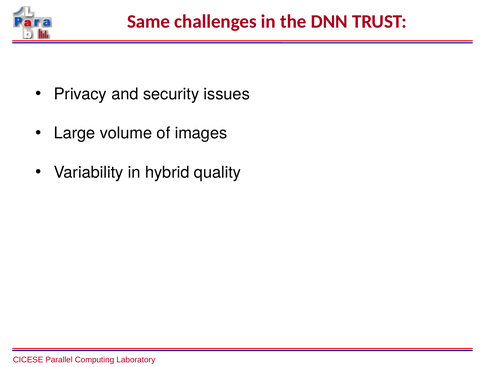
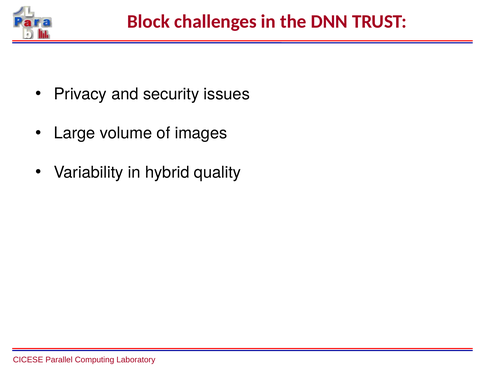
Same: Same -> Block (148, 21)
